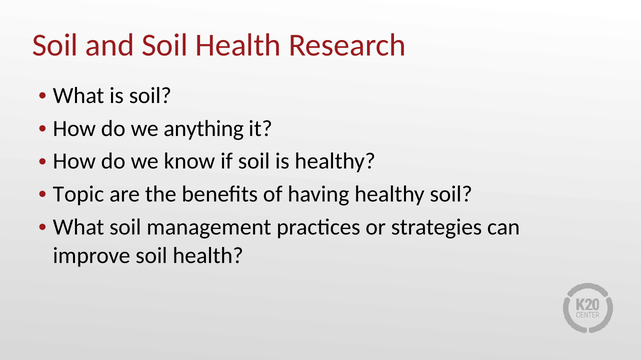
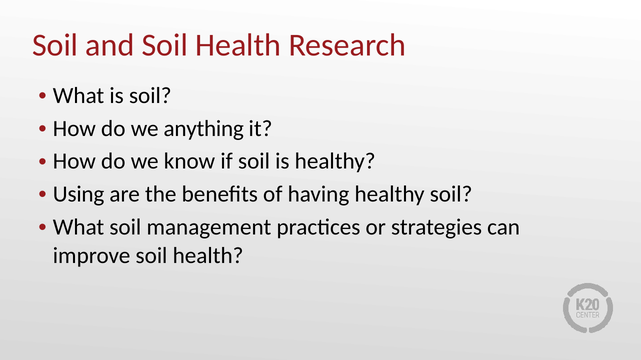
Topic: Topic -> Using (79, 195)
